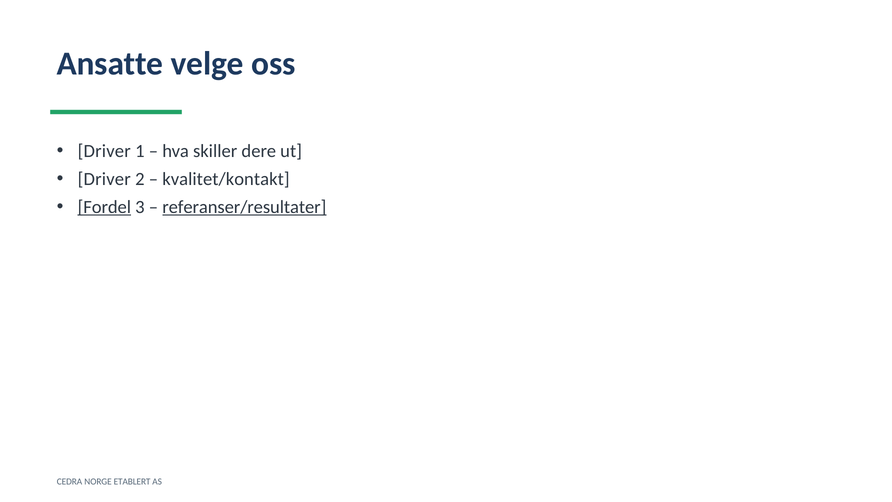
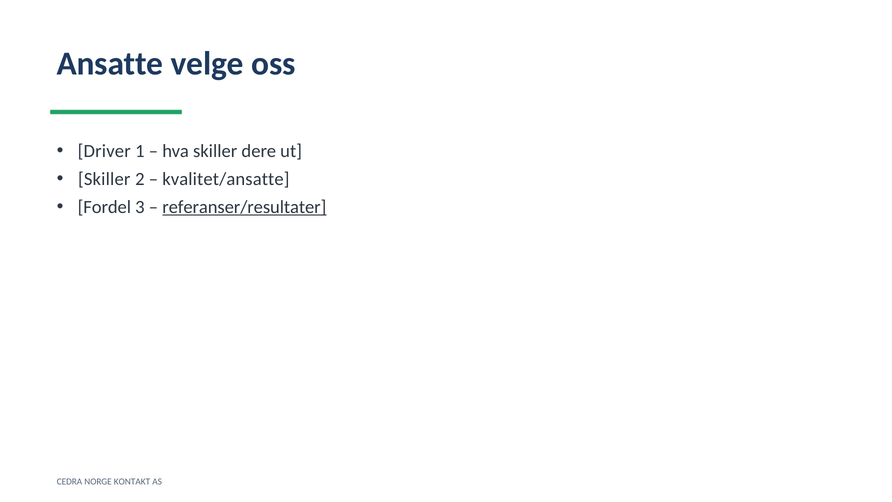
Driver: Driver -> Skiller (104, 179)
kvalitet/kontakt: kvalitet/kontakt -> kvalitet/ansatte (226, 179)
Fordel underline: present -> none (104, 207)
ETABLERT: ETABLERT -> KONTAKT (132, 481)
